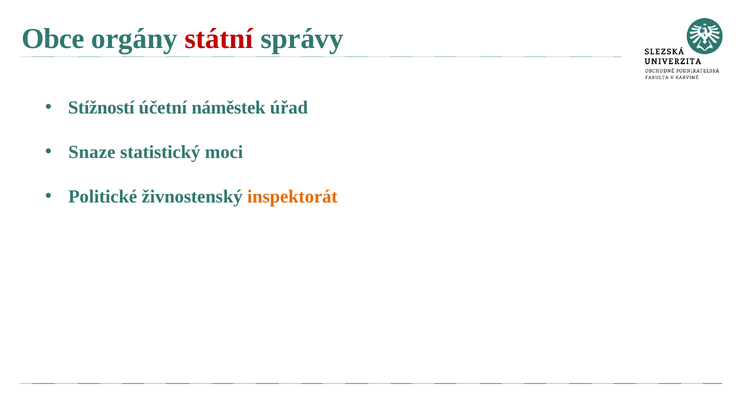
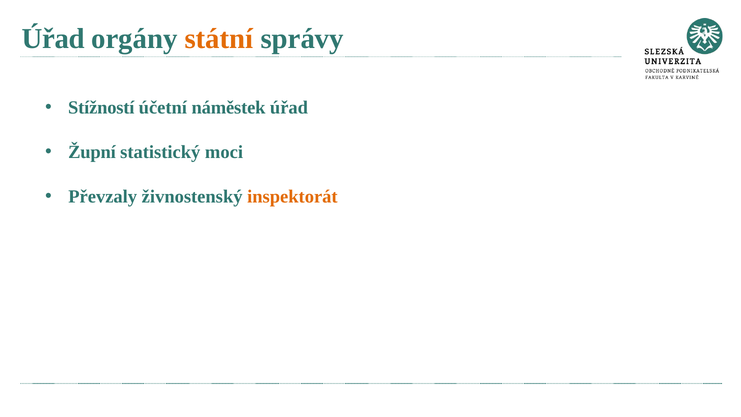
Obce: Obce -> Úřad (53, 39)
státní colour: red -> orange (219, 39)
Snaze: Snaze -> Župní (92, 152)
Politické: Politické -> Převzaly (103, 197)
